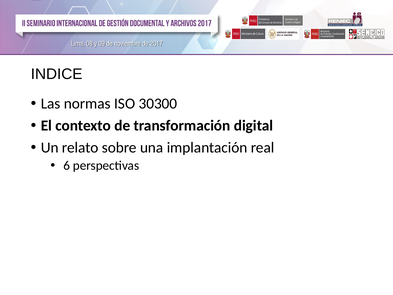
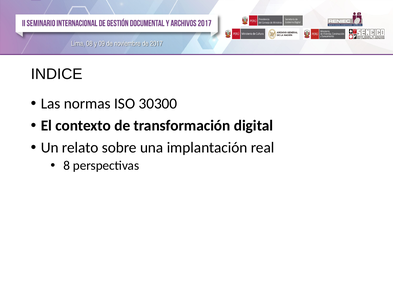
6: 6 -> 8 (67, 166)
